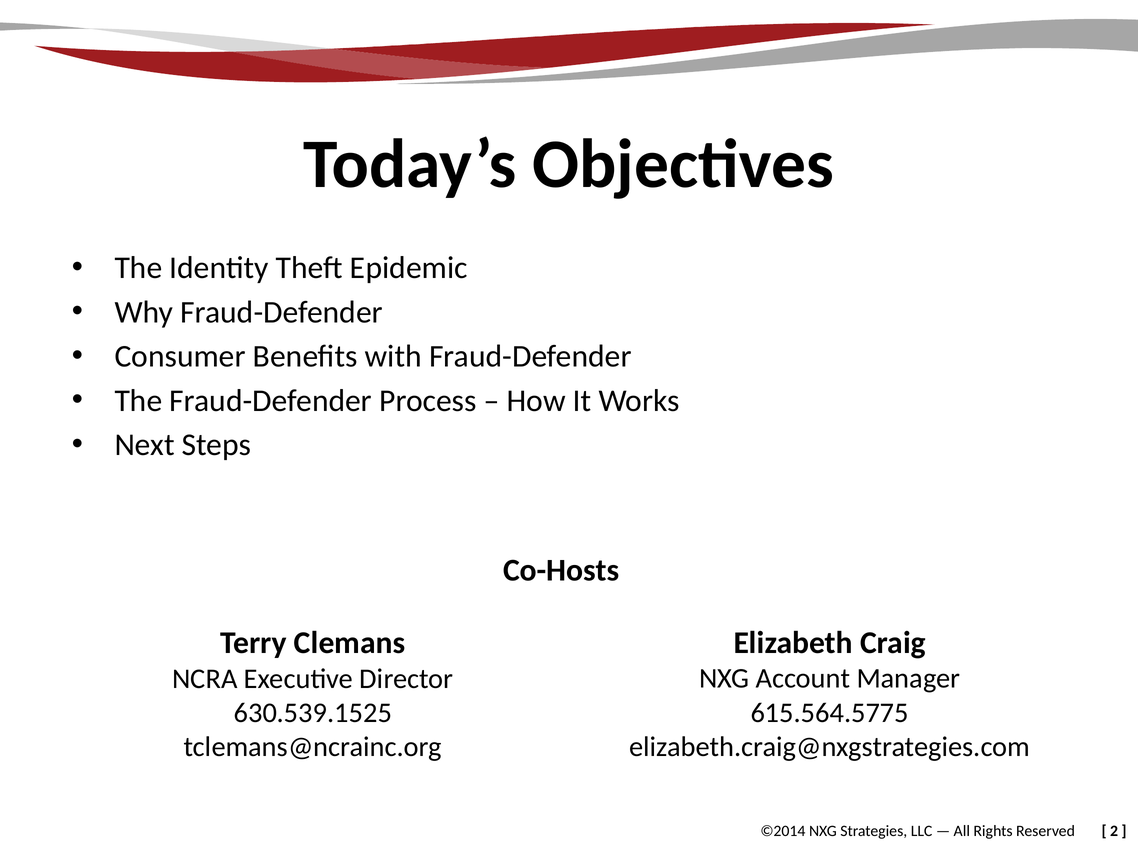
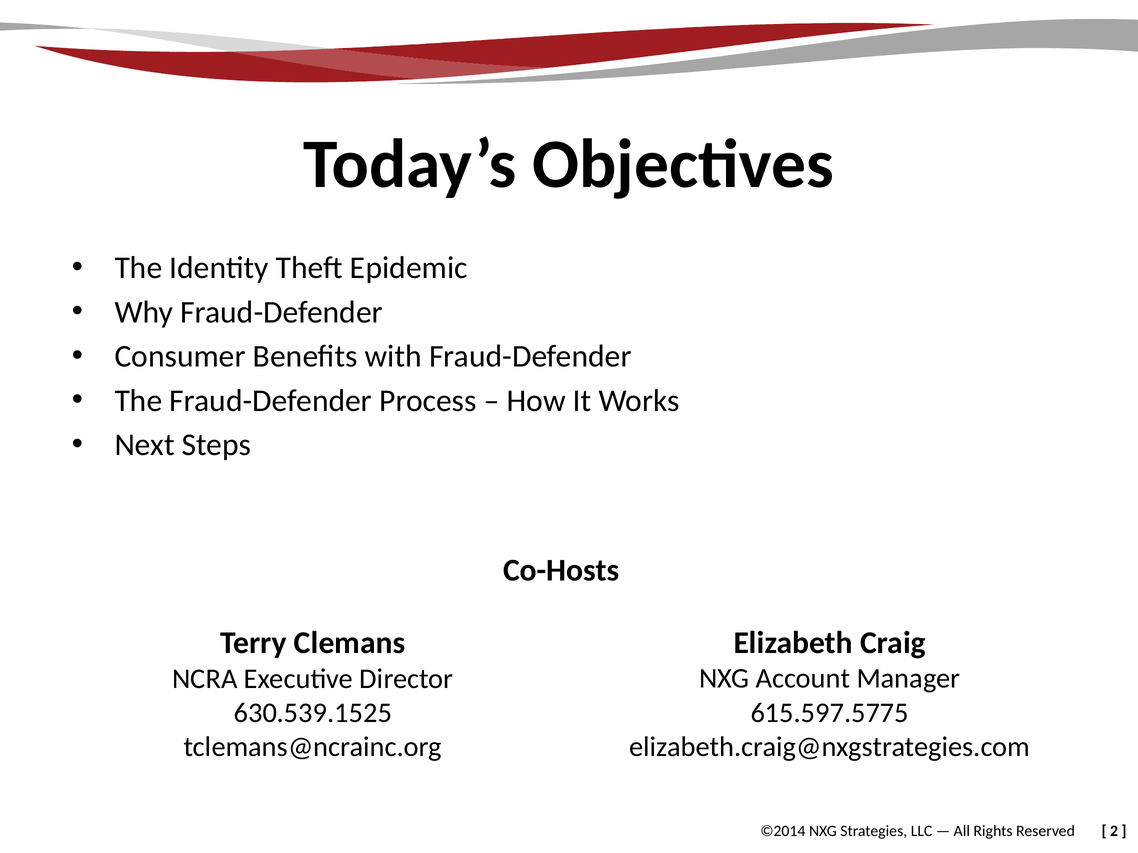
615.564.5775: 615.564.5775 -> 615.597.5775 (830, 713)
